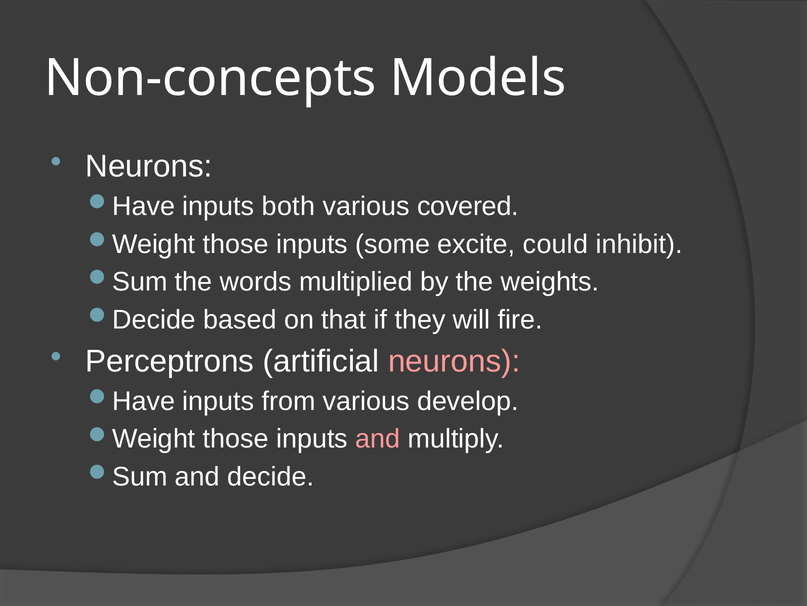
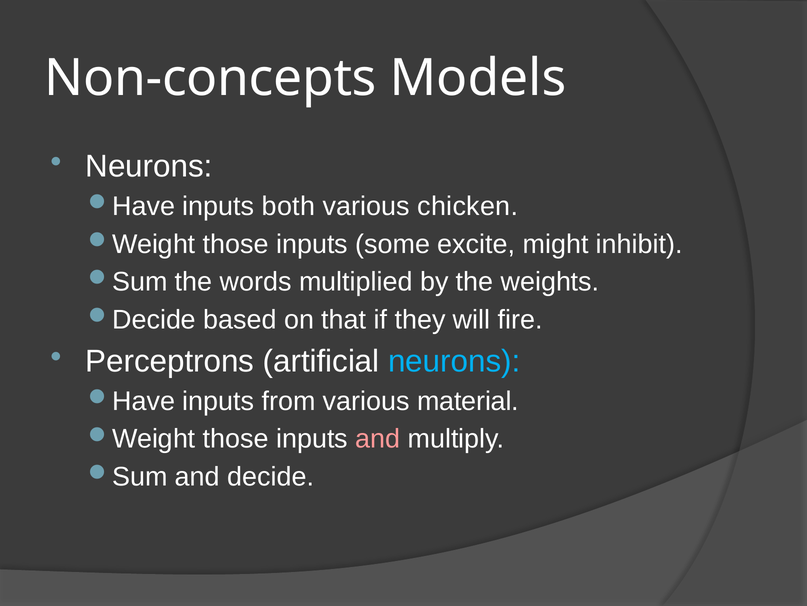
covered: covered -> chicken (468, 206)
could: could -> might (556, 244)
neurons colour: pink -> light blue (454, 361)
develop: develop -> material (468, 401)
